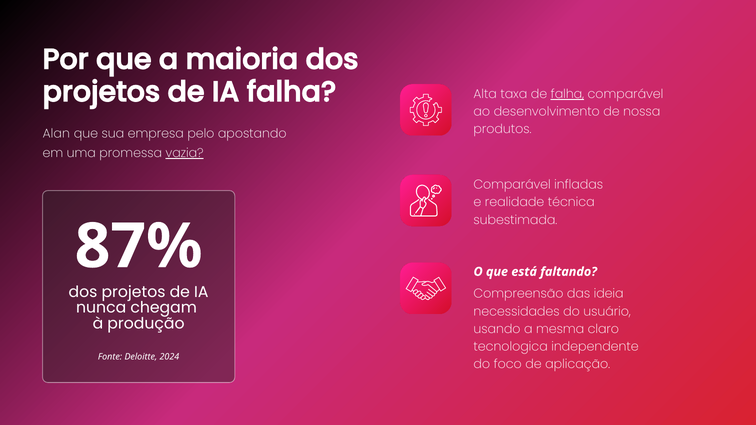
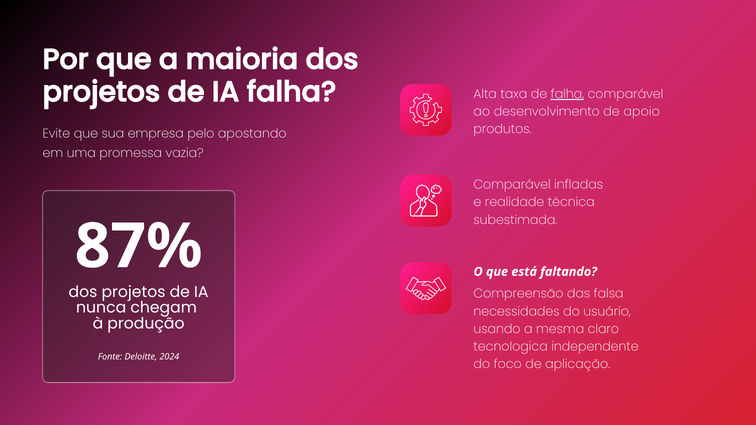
nossa: nossa -> apoio (642, 112)
Alan: Alan -> Evite (56, 134)
vazia underline: present -> none (185, 153)
ideia: ideia -> falsa (609, 294)
